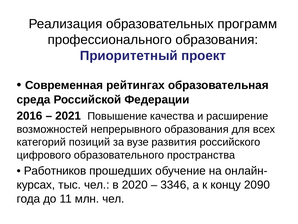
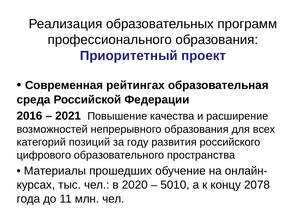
вузе: вузе -> году (138, 142)
Работников: Работников -> Материалы (55, 171)
3346: 3346 -> 5010 (175, 184)
2090: 2090 -> 2078 (257, 184)
